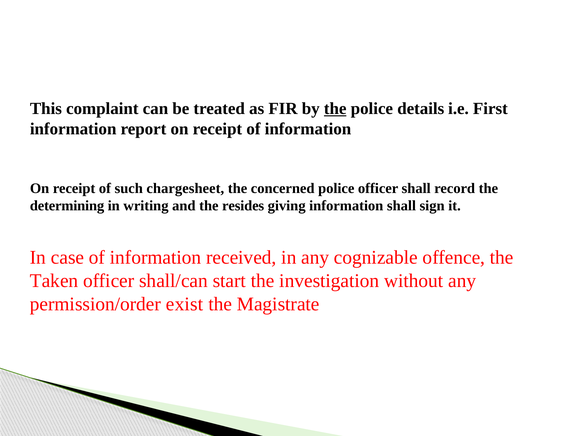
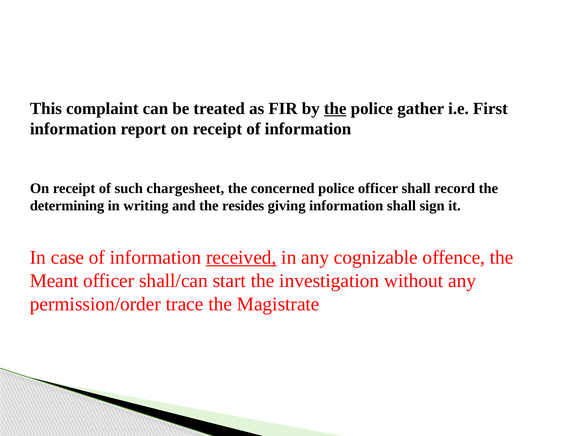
details: details -> gather (421, 108)
received underline: none -> present (241, 257)
Taken: Taken -> Meant (54, 281)
exist: exist -> trace (185, 304)
